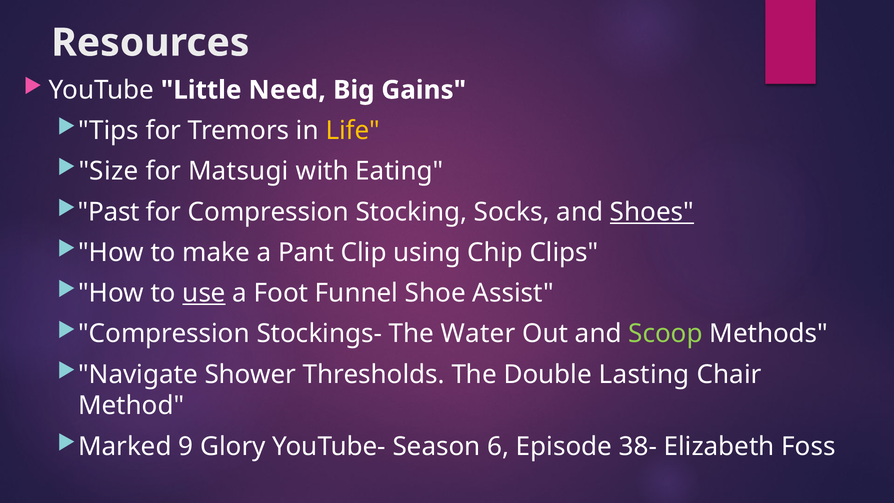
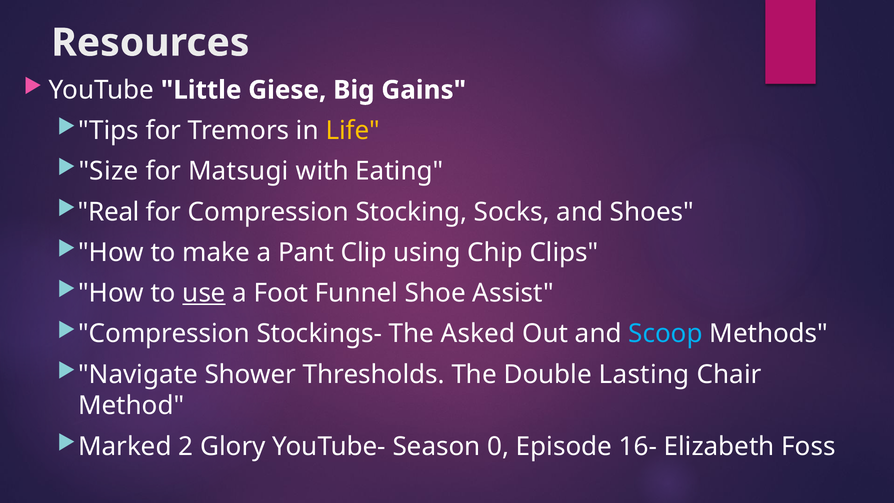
Need: Need -> Giese (287, 90)
Past: Past -> Real (109, 212)
Shoes underline: present -> none (652, 212)
Water: Water -> Asked (478, 334)
Scoop colour: light green -> light blue (666, 334)
9: 9 -> 2 (186, 446)
6: 6 -> 0 (498, 446)
38-: 38- -> 16- (638, 446)
